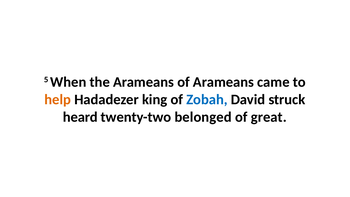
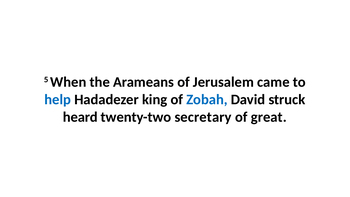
of Arameans: Arameans -> Jerusalem (223, 82)
help colour: orange -> blue (58, 99)
belonged: belonged -> secretary (203, 117)
